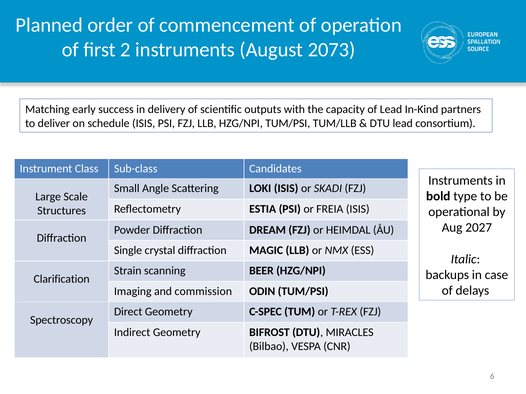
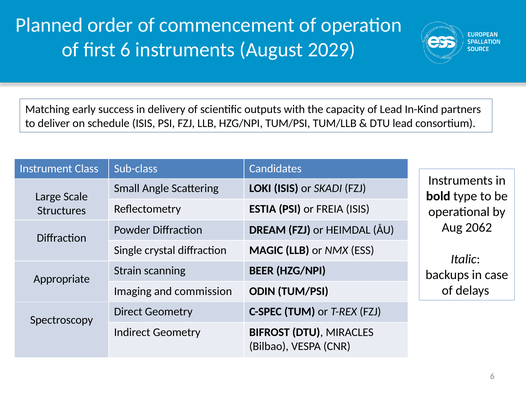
first 2: 2 -> 6 (125, 50)
2073: 2073 -> 2029 (332, 50)
2027: 2027 -> 2062 (479, 228)
Clarification: Clarification -> Appropriate (62, 279)
